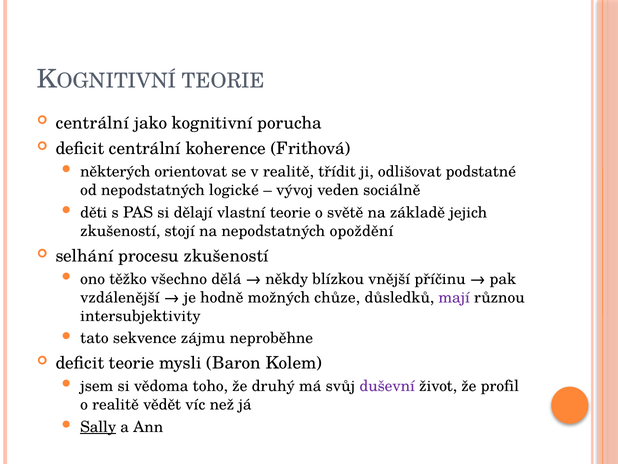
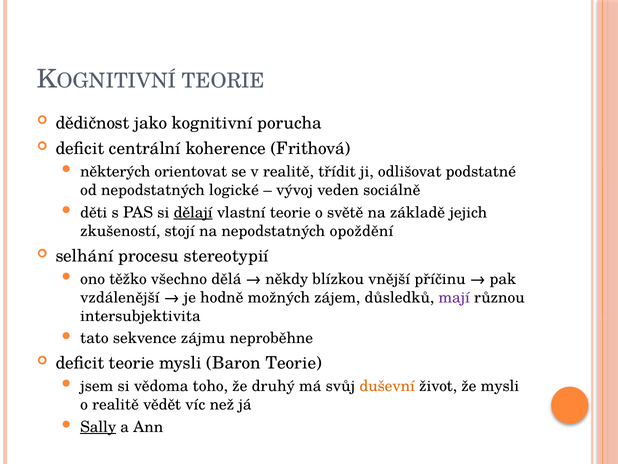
centrální: centrální -> dědičnost (93, 123)
dělají underline: none -> present (193, 212)
procesu zkušeností: zkušeností -> stereotypií (226, 256)
chůze: chůze -> zájem (337, 297)
intersubjektivity: intersubjektivity -> intersubjektivita (140, 316)
Baron Kolem: Kolem -> Teorie (294, 363)
duševní colour: purple -> orange (387, 386)
že profil: profil -> mysli (500, 386)
